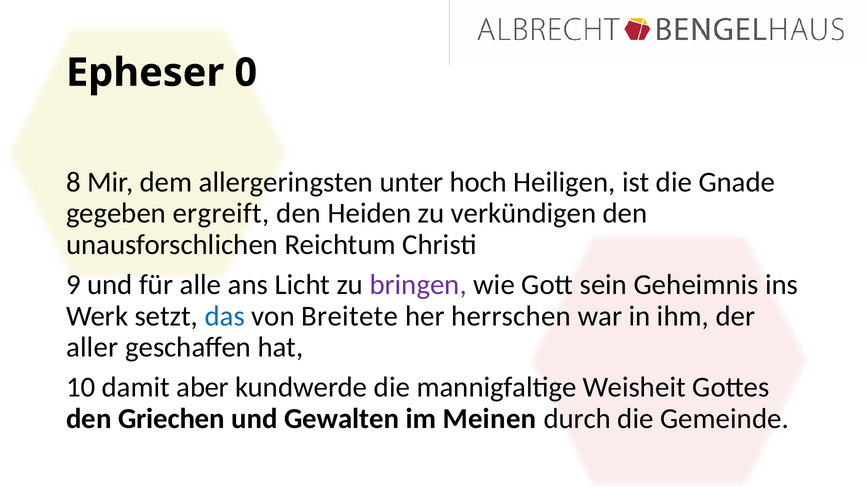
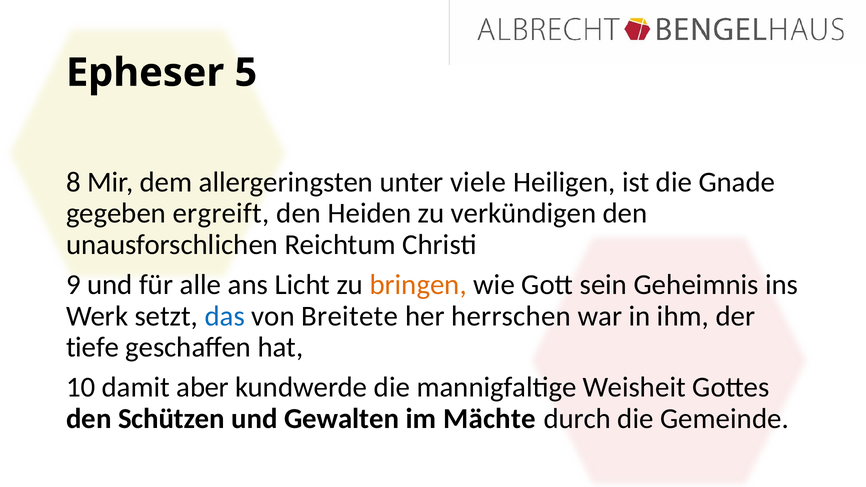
0: 0 -> 5 (246, 73)
hoch: hoch -> viele (478, 182)
bringen colour: purple -> orange (418, 285)
aller: aller -> tiefe (92, 347)
Griechen: Griechen -> Schützen (171, 419)
Meinen: Meinen -> Mächte (490, 419)
